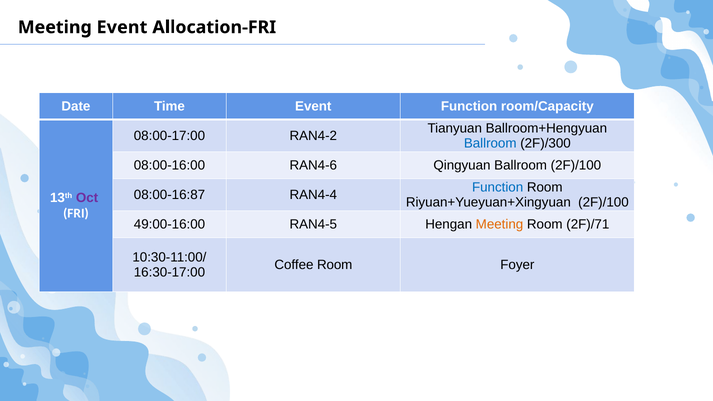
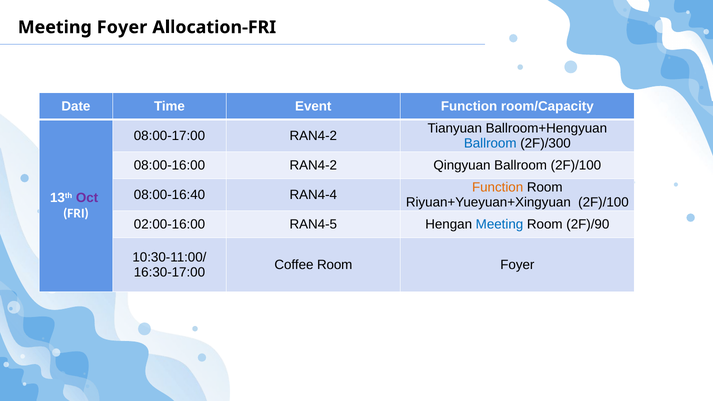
Meeting Event: Event -> Foyer (122, 27)
08:00-16:00 RAN4-6: RAN4-6 -> RAN4-2 (313, 165)
Function colour: blue -> orange (498, 187)
08:00-16:87: 08:00-16:87 -> 08:00-16:40 (169, 195)
49:00-16:00: 49:00-16:00 -> 02:00-16:00 (169, 224)
Meeting colour: orange -> blue (500, 224)
2F)/71: 2F)/71 -> 2F)/90 (588, 224)
